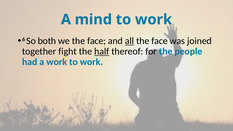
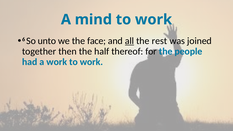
both: both -> unto (47, 41)
face: face -> rest (159, 41)
fight: fight -> then (68, 51)
half underline: present -> none (102, 51)
